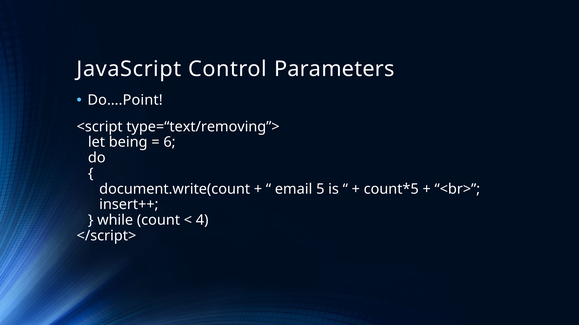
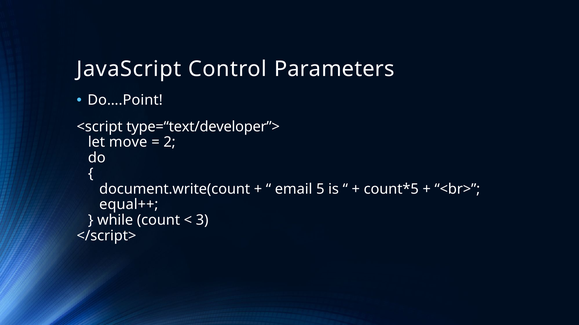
type=“text/removing”>: type=“text/removing”> -> type=“text/developer”> (203, 127)
being: being -> move (128, 142)
6: 6 -> 2 (169, 142)
insert++: insert++ -> equal++ (129, 205)
4: 4 -> 3 (202, 221)
